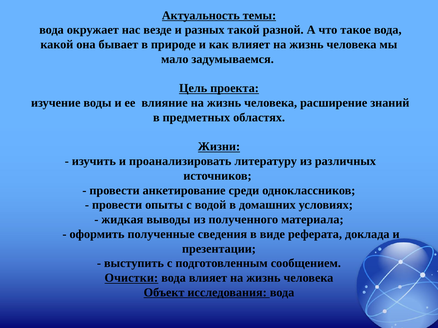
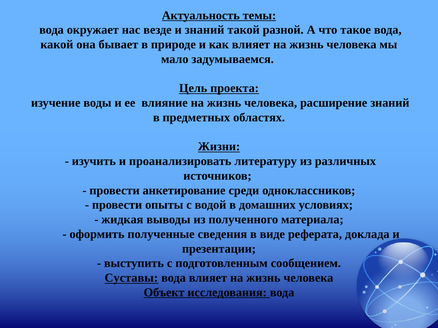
и разных: разных -> знаний (205, 30)
Очистки: Очистки -> Суставы (131, 278)
